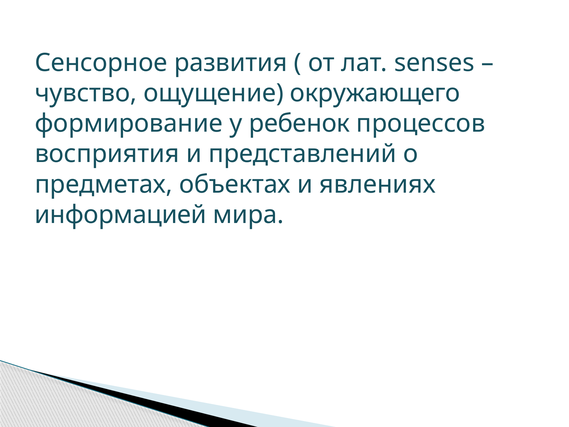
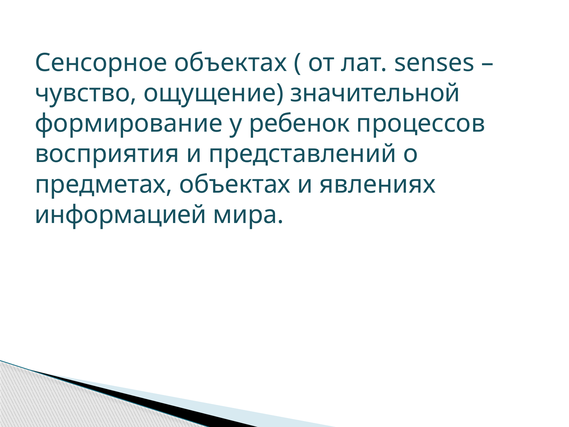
Сенсорное развития: развития -> объектах (231, 63)
окружающего: окружающего -> значительной (375, 93)
